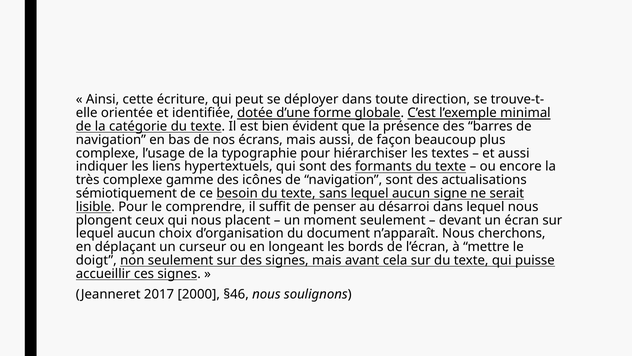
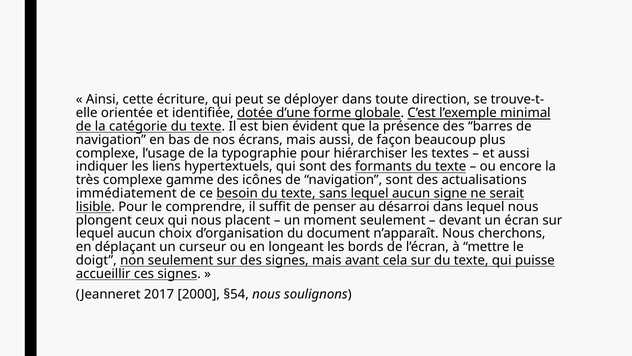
sémiotiquement: sémiotiquement -> immédiatement (126, 193)
§46: §46 -> §54 (236, 294)
